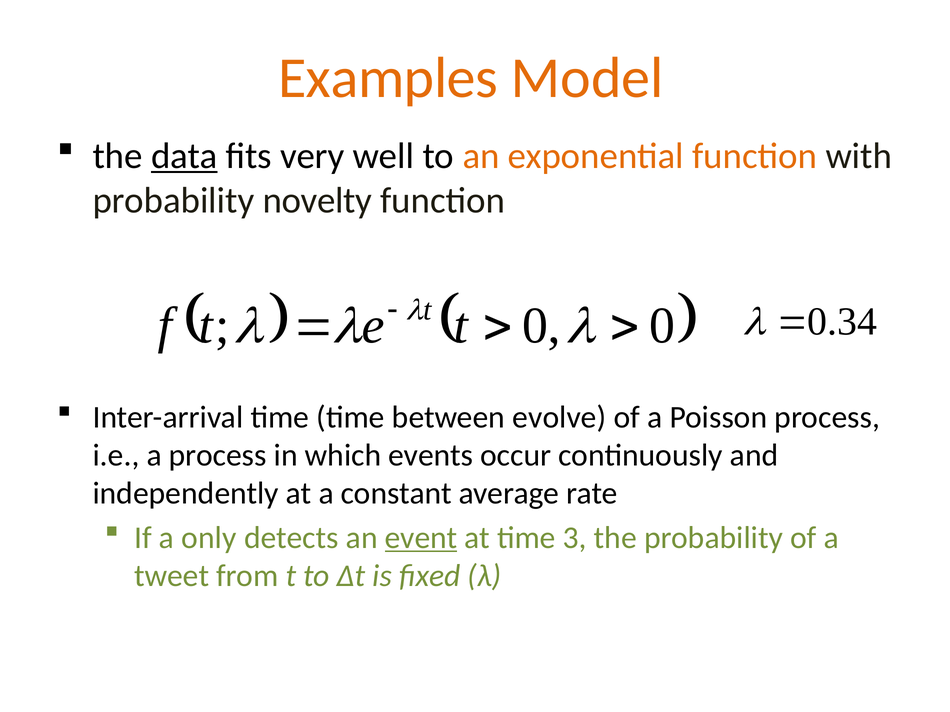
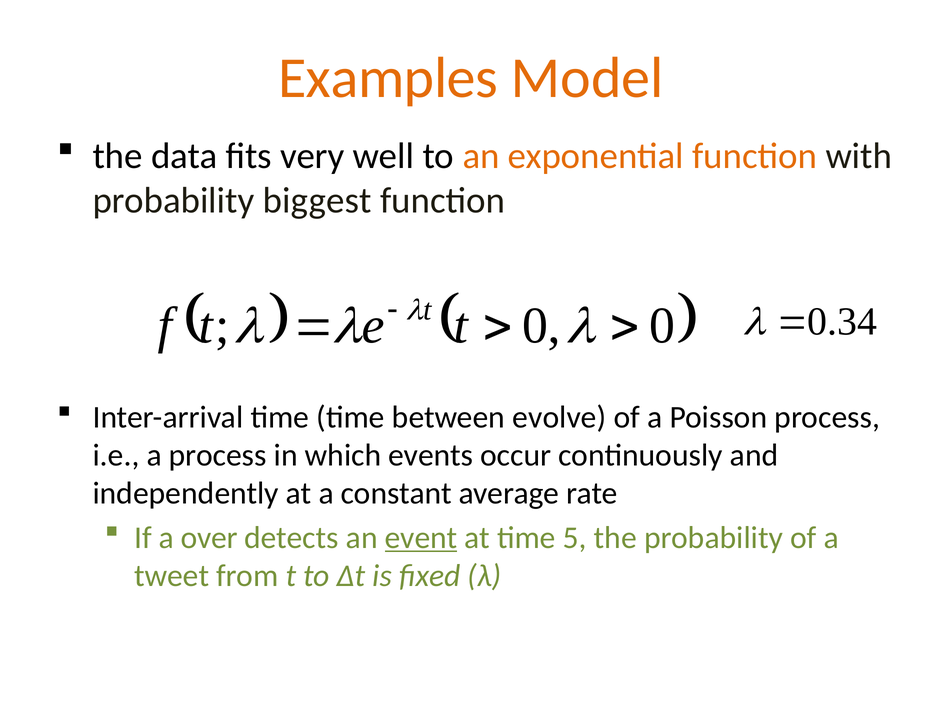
data underline: present -> none (184, 156)
novelty: novelty -> biggest (317, 201)
only: only -> over (209, 538)
3: 3 -> 5 (575, 538)
